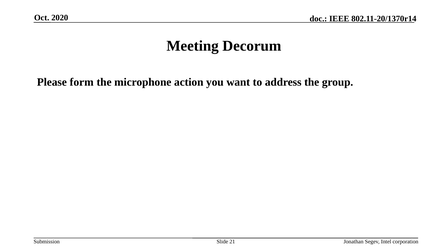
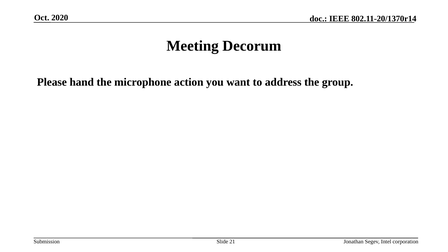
form: form -> hand (82, 82)
